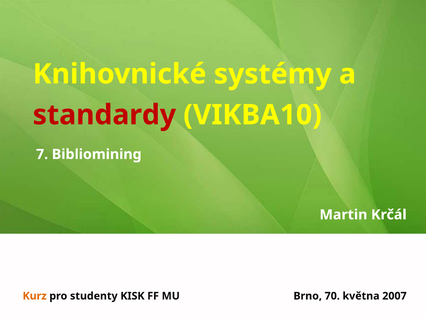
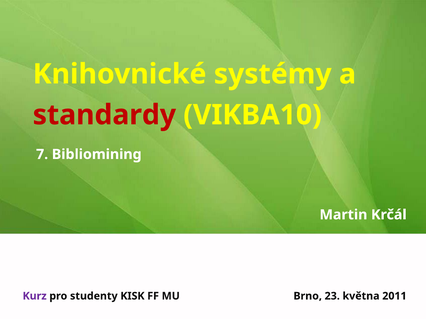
Kurz colour: orange -> purple (35, 296)
70: 70 -> 23 (332, 296)
2007: 2007 -> 2011 (394, 296)
